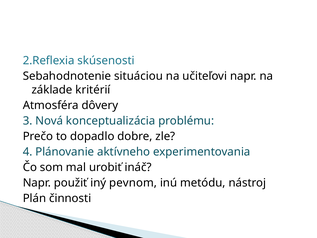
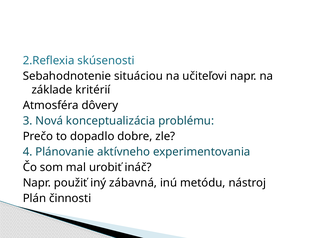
pevnom: pevnom -> zábavná (133, 183)
